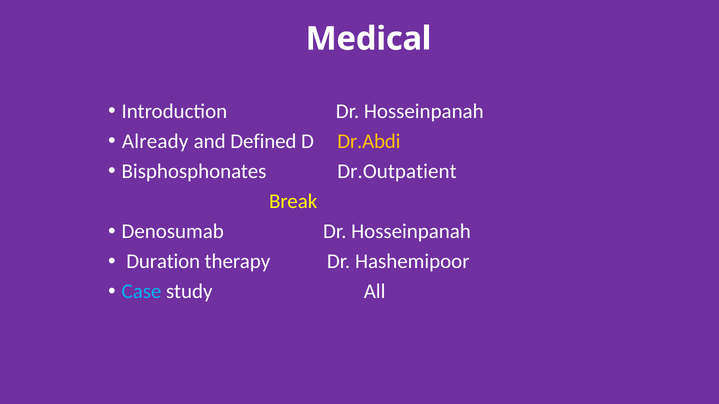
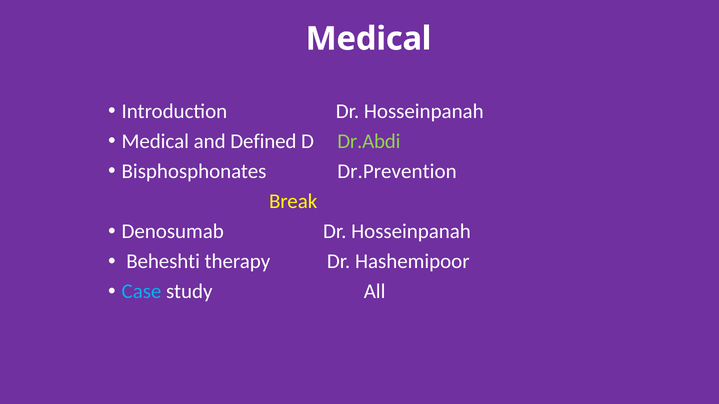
Already: Already -> Medical (155, 141)
Dr.Abdi colour: yellow -> light green (369, 141)
Dr.Outpatient: Dr.Outpatient -> Dr.Prevention (397, 171)
Duration: Duration -> Beheshti (163, 262)
